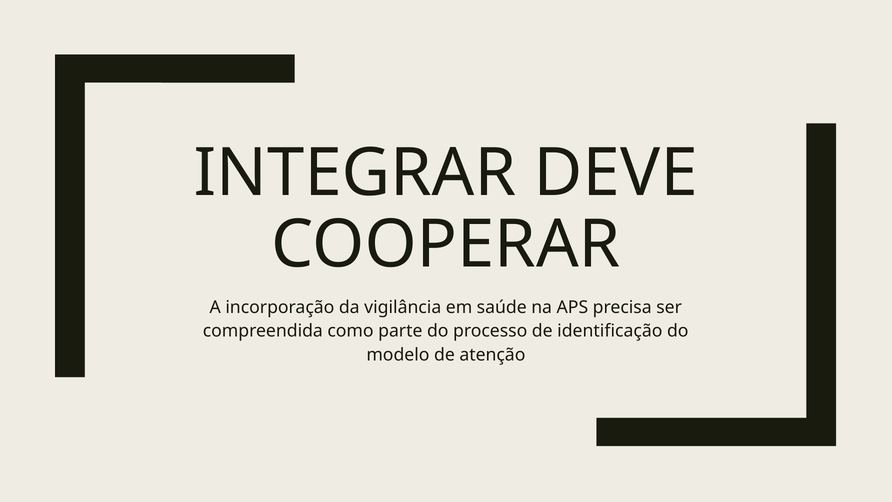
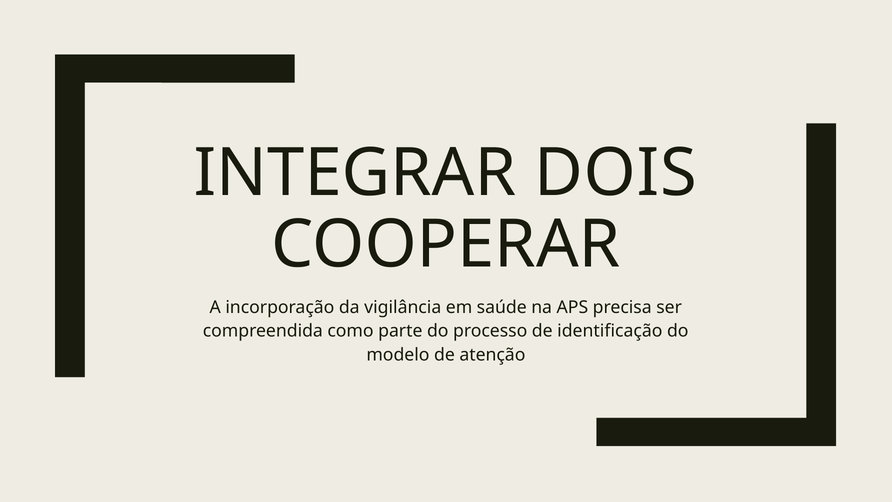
DEVE: DEVE -> DOIS (616, 173)
